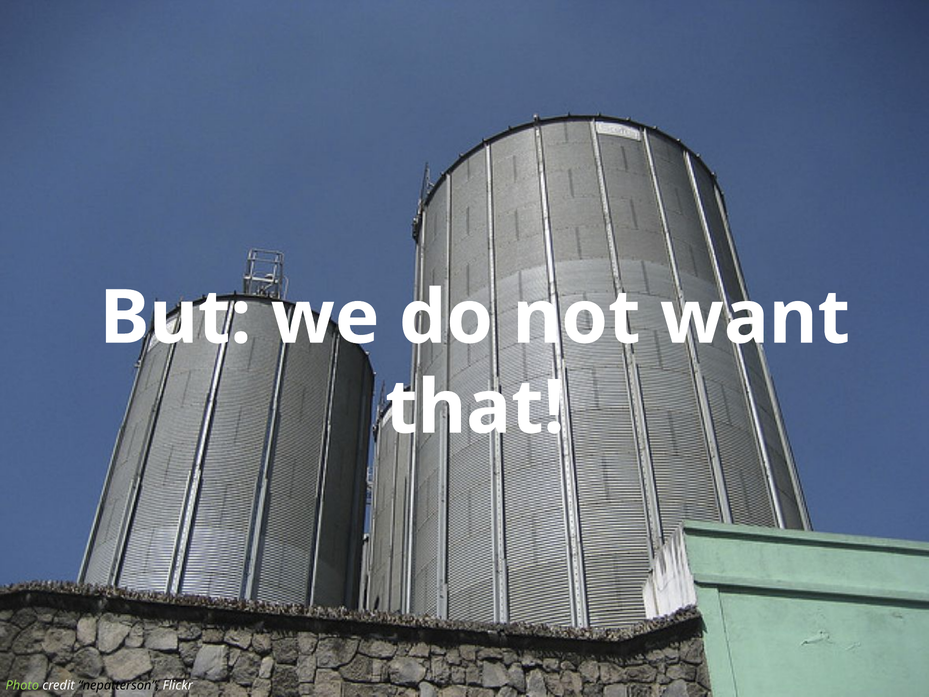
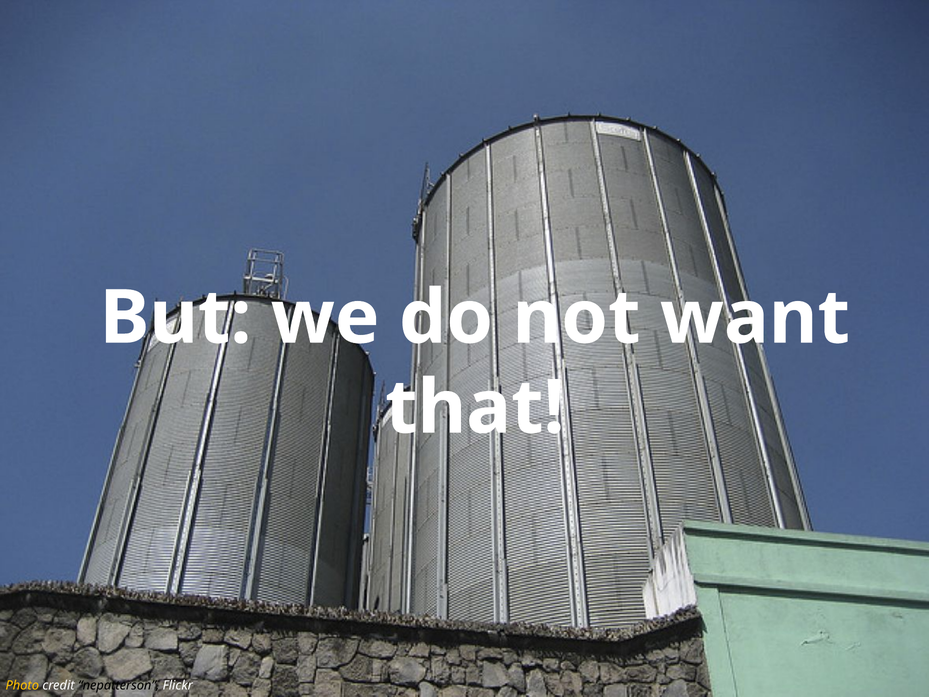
Photo colour: light green -> yellow (22, 685)
